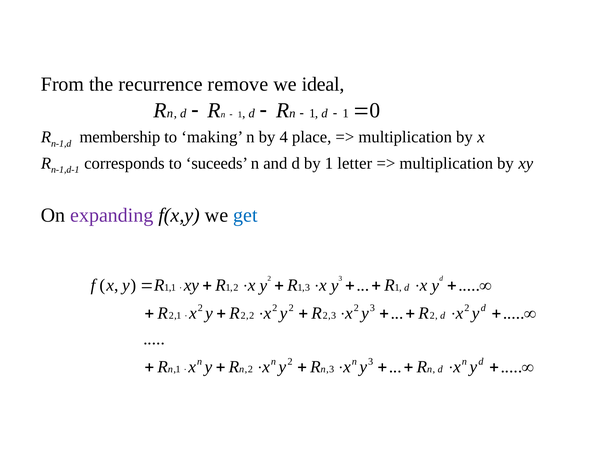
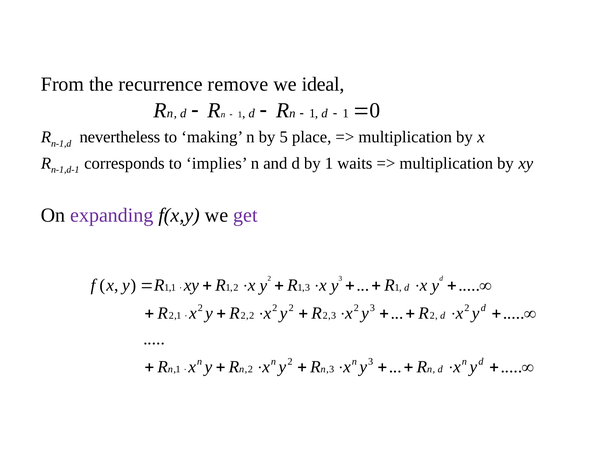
membership: membership -> nevertheless (120, 137)
4: 4 -> 5 (284, 137)
suceeds: suceeds -> implies (217, 163)
letter: letter -> waits (355, 163)
get colour: blue -> purple (245, 216)
